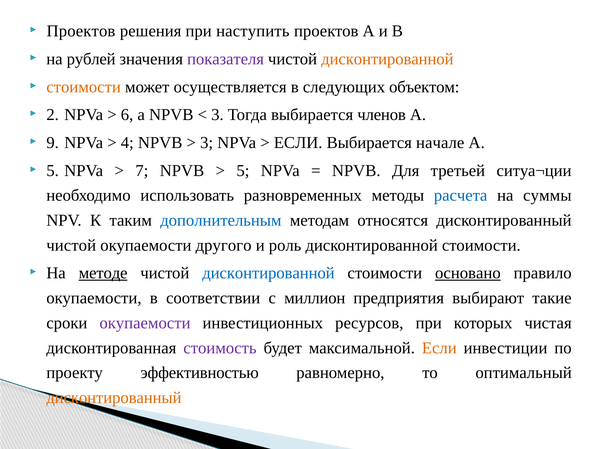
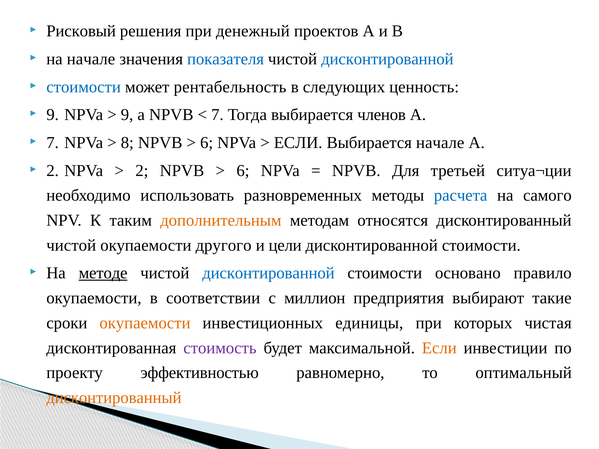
Проектов: Проектов -> Рисковый (81, 31)
наступить: наступить -> денежный (253, 31)
на рублей: рублей -> начале (91, 59)
показателя colour: purple -> blue (226, 59)
дисконтированной colour: orange -> blue (387, 59)
стоимости colour: orange -> blue (84, 87)
осуществляется: осуществляется -> рентабельность (230, 87)
объектом: объектом -> ценность (424, 87)
2: 2 -> 9 (53, 115)
6: 6 -> 9 (127, 115)
3: 3 -> 7 (217, 115)
9: 9 -> 7 (53, 143)
4: 4 -> 8 (127, 143)
3: 3 -> 6 (207, 143)
5: 5 -> 2 (53, 171)
7: 7 -> 2 (142, 171)
5: 5 -> 6 (243, 171)
суммы: суммы -> самого (547, 196)
дополнительным colour: blue -> orange (221, 220)
роль: роль -> цели (285, 245)
основано underline: present -> none (468, 273)
окупаемости colour: purple -> orange (145, 323)
ресурсов: ресурсов -> единицы (369, 323)
